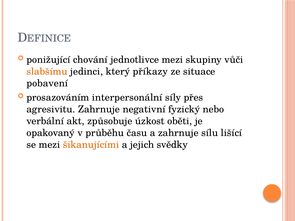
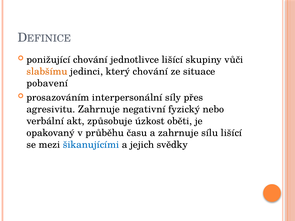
jednotlivce mezi: mezi -> lišící (172, 60)
který příkazy: příkazy -> chování (150, 71)
šikanujícími colour: orange -> blue (91, 145)
